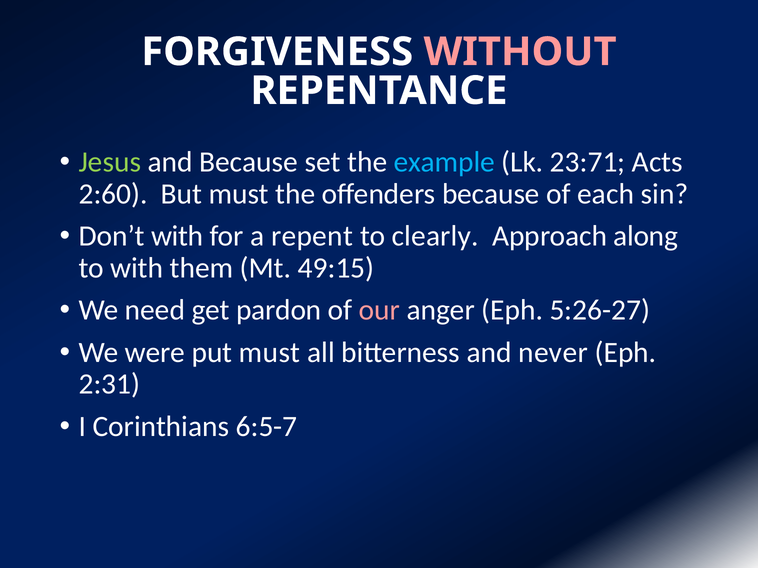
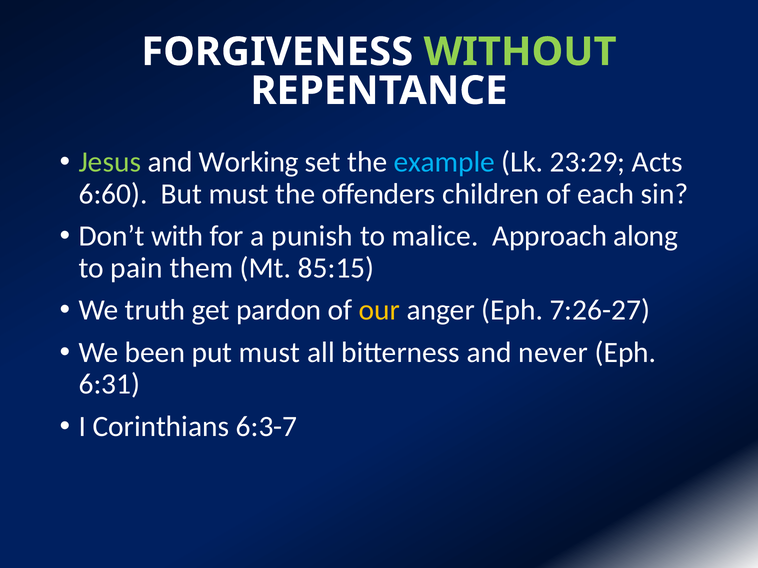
WITHOUT colour: pink -> light green (520, 52)
and Because: Because -> Working (249, 162)
23:71: 23:71 -> 23:29 (588, 162)
2:60: 2:60 -> 6:60 (113, 194)
offenders because: because -> children (491, 194)
repent: repent -> punish (312, 236)
clearly: clearly -> malice (435, 236)
to with: with -> pain (137, 268)
49:15: 49:15 -> 85:15 (336, 268)
need: need -> truth (155, 310)
our colour: pink -> yellow (379, 310)
5:26-27: 5:26-27 -> 7:26-27 (600, 310)
were: were -> been (155, 353)
2:31: 2:31 -> 6:31 (109, 385)
6:5-7: 6:5-7 -> 6:3-7 (267, 427)
